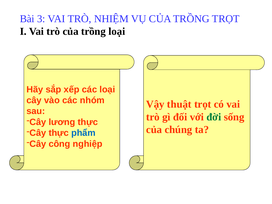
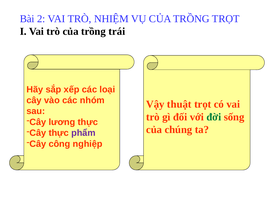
3: 3 -> 2 (41, 19)
trồng loại: loại -> trái (117, 32)
phẩm colour: blue -> purple (83, 133)
